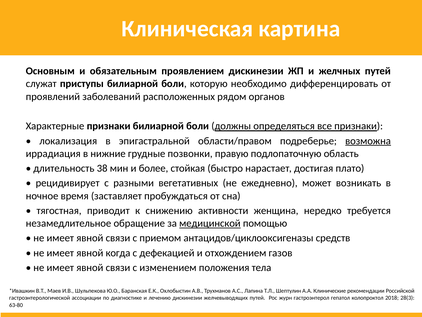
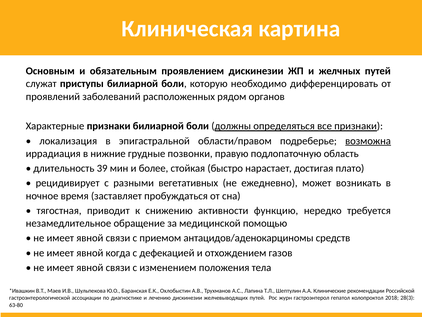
38: 38 -> 39 (102, 168)
женщина: женщина -> функцию (276, 210)
медицинской underline: present -> none (210, 223)
антацидов/циклооксигеназы: антацидов/циклооксигеназы -> антацидов/аденокарциномы (249, 238)
